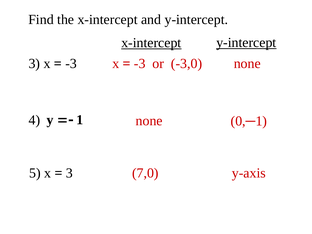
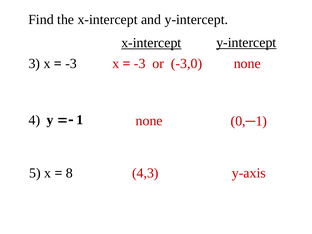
3: 3 -> 8 (69, 173)
7,0: 7,0 -> 4,3 (145, 173)
